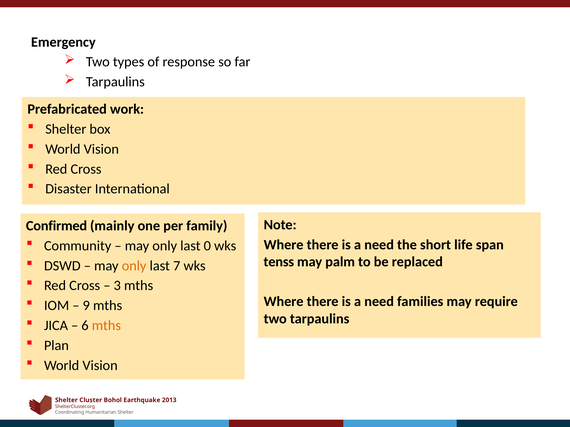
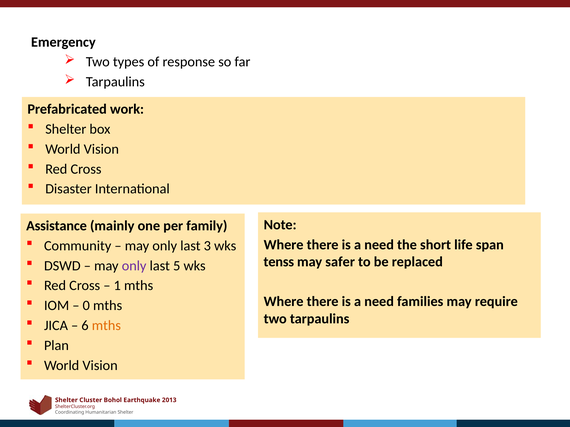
Confirmed: Confirmed -> Assistance (57, 226)
0: 0 -> 3 (207, 246)
palm: palm -> safer (340, 262)
only colour: orange -> purple (134, 266)
7: 7 -> 5 (177, 266)
3: 3 -> 1 (117, 286)
9: 9 -> 0 (86, 306)
